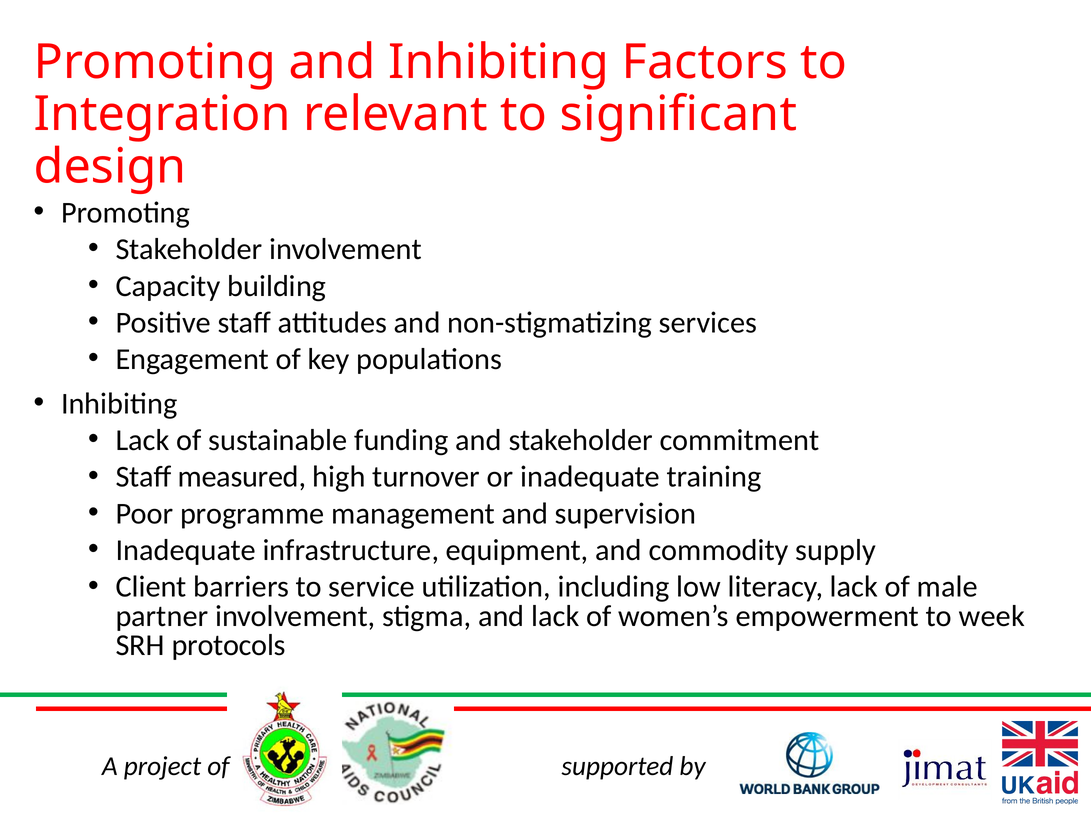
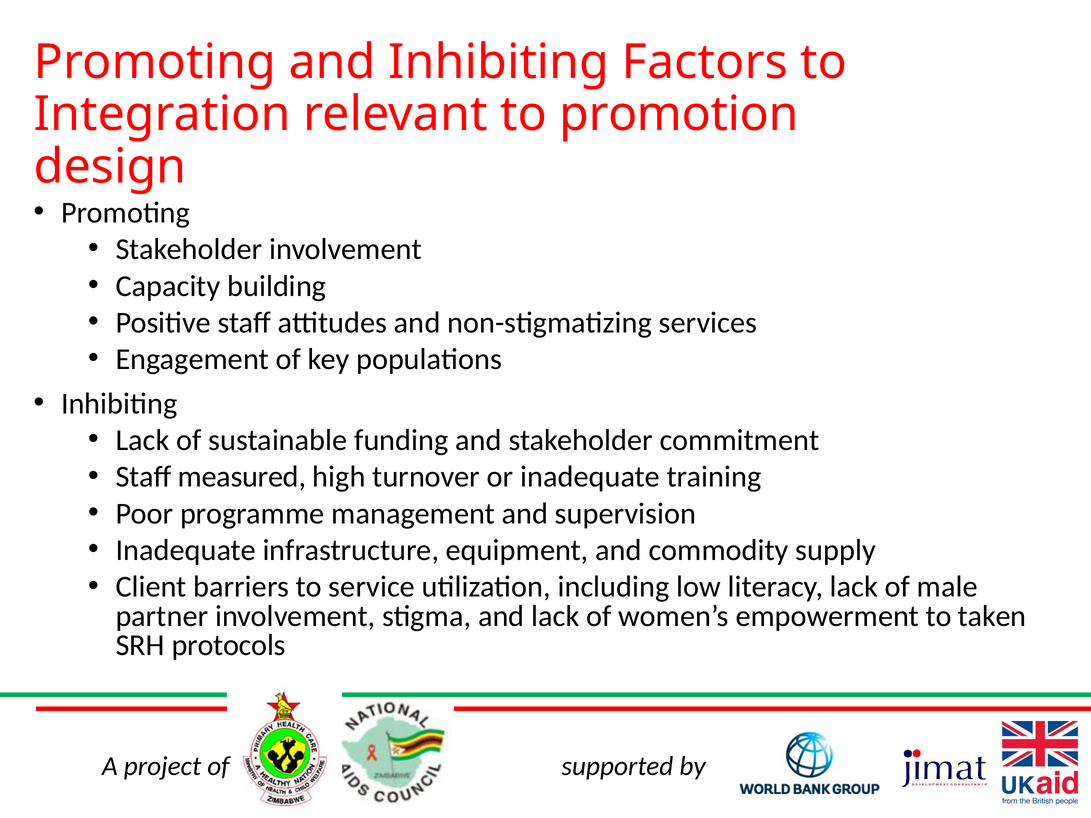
significant: significant -> promotion (679, 115)
week: week -> taken (992, 616)
